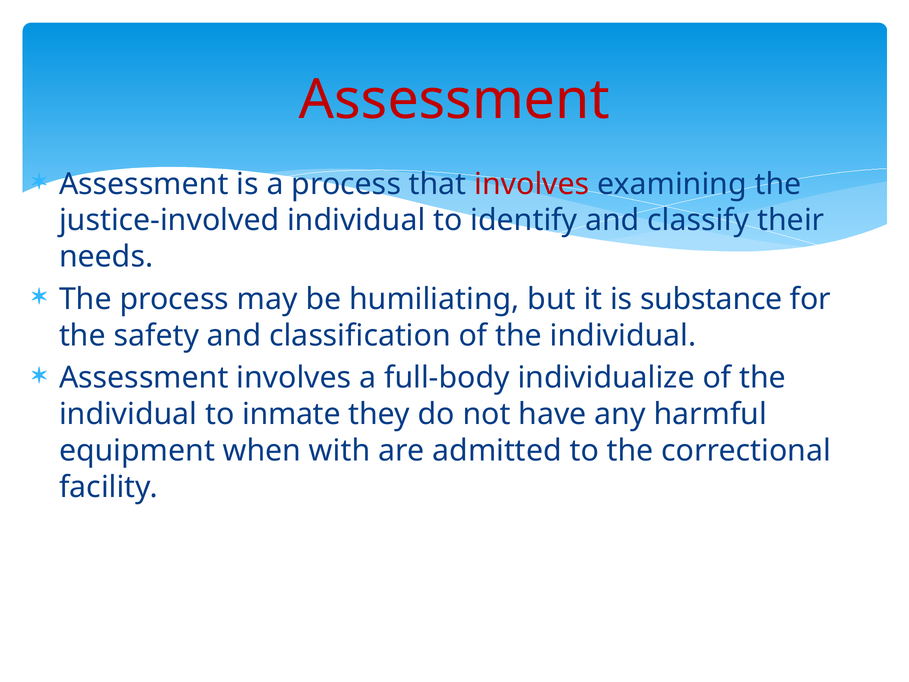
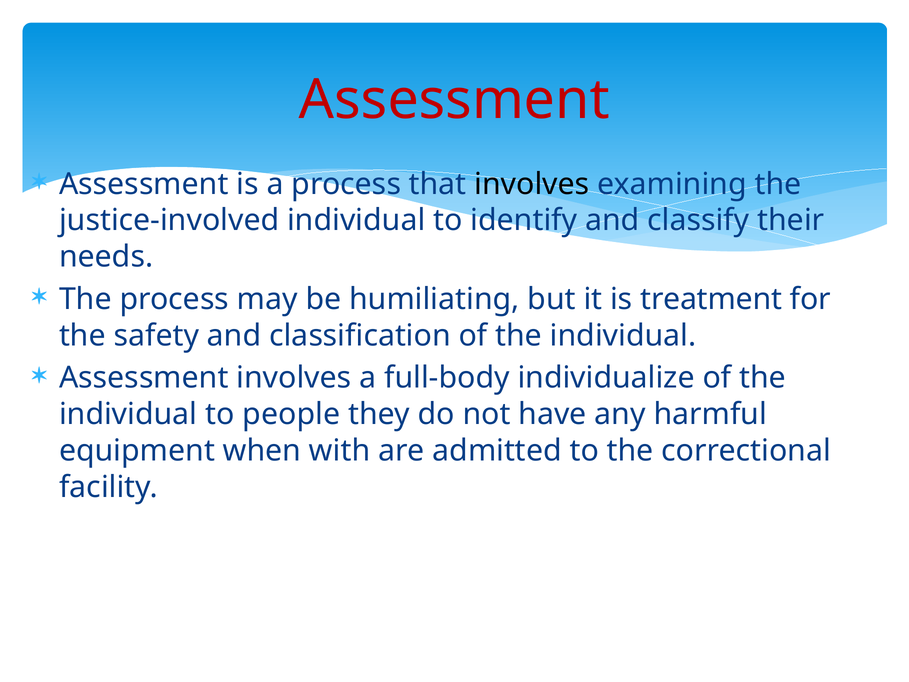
involves colour: red -> black (532, 184)
substance: substance -> treatment (711, 299)
inmate: inmate -> people (291, 414)
